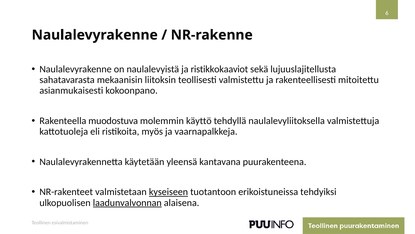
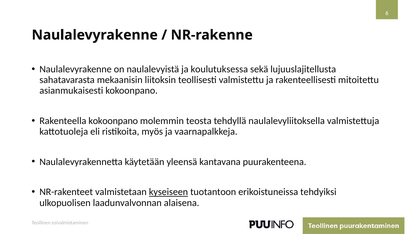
ristikkokaaviot: ristikkokaaviot -> koulutuksessa (219, 69)
Rakenteella muodostuva: muodostuva -> kokoonpano (113, 121)
käyttö: käyttö -> teosta (199, 121)
laadunvalvonnan underline: present -> none (127, 202)
